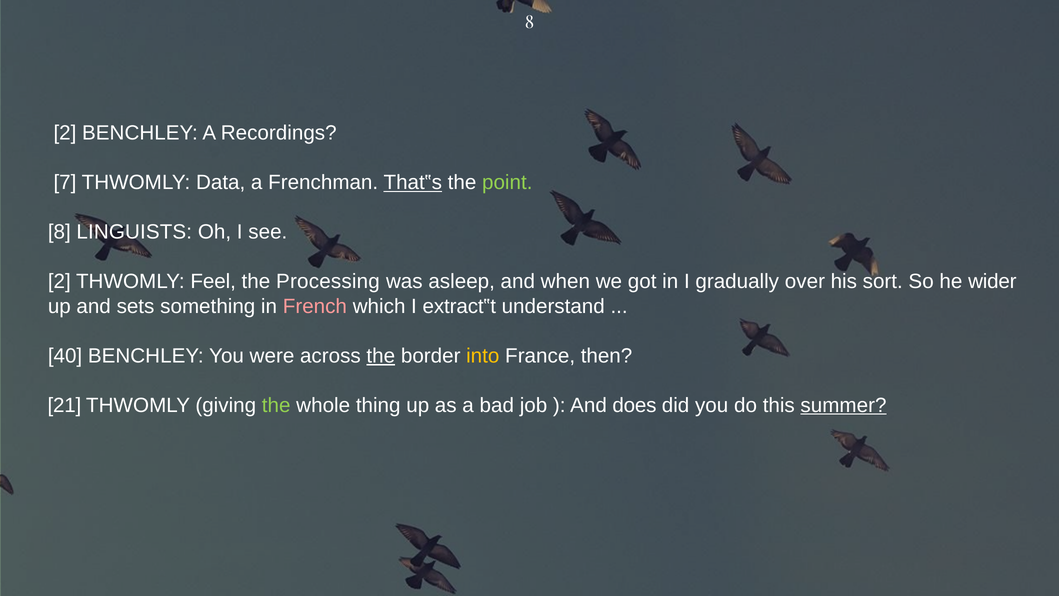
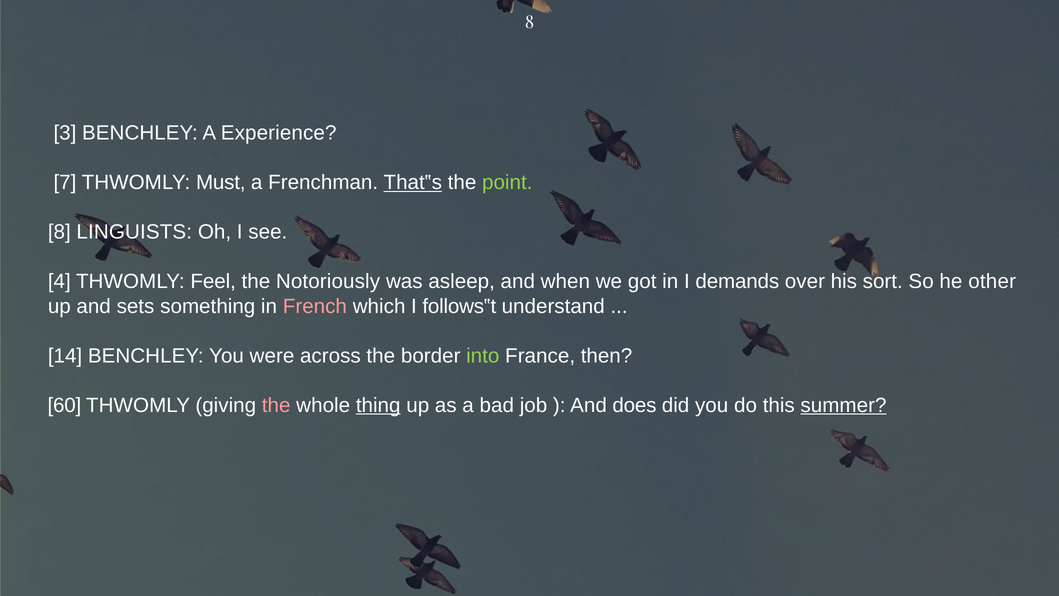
2: 2 -> 3 (65, 133)
Recordings: Recordings -> Experience (279, 133)
Data: Data -> Must (221, 183)
2: 2 -> 4 (59, 281)
Processing: Processing -> Notoriously (328, 281)
gradually: gradually -> demands (737, 281)
wider: wider -> other (992, 281)
extract‟t: extract‟t -> follows‟t (459, 306)
40: 40 -> 14 (65, 356)
the underline: present -> none (381, 356)
into colour: yellow -> light green (483, 356)
21: 21 -> 60 (64, 405)
the colour: light green -> pink (276, 405)
thing underline: none -> present (378, 405)
